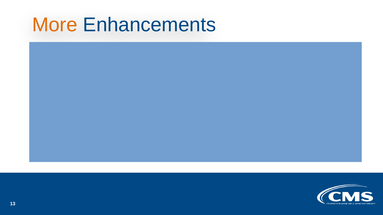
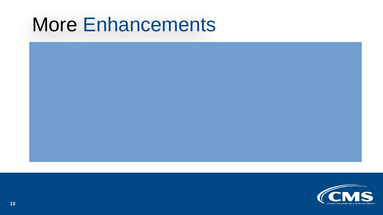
More colour: orange -> black (55, 25)
